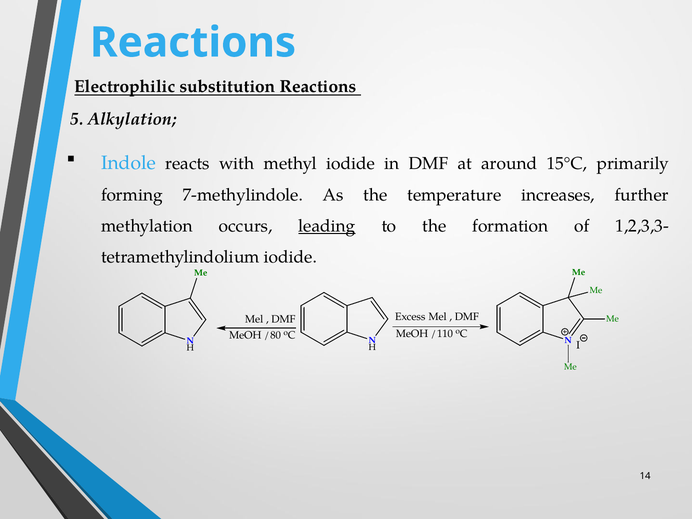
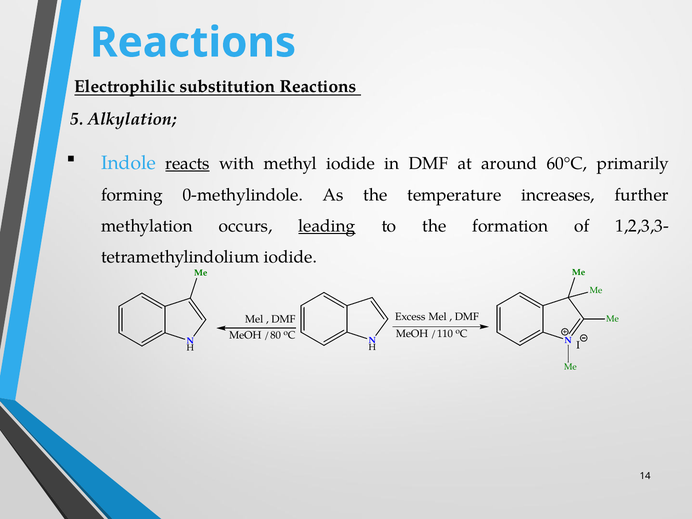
reacts underline: none -> present (187, 163)
15°C: 15°C -> 60°C (567, 163)
7-methylindole: 7-methylindole -> 0-methylindole (243, 195)
